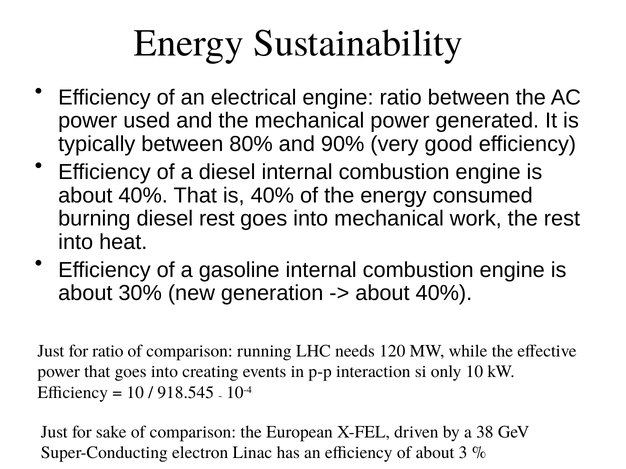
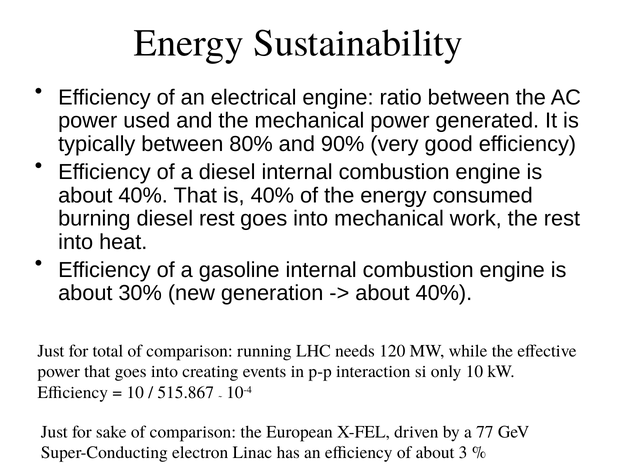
for ratio: ratio -> total (108, 351)
918.545: 918.545 -> 515.867 (186, 393)
38: 38 -> 77 (485, 432)
